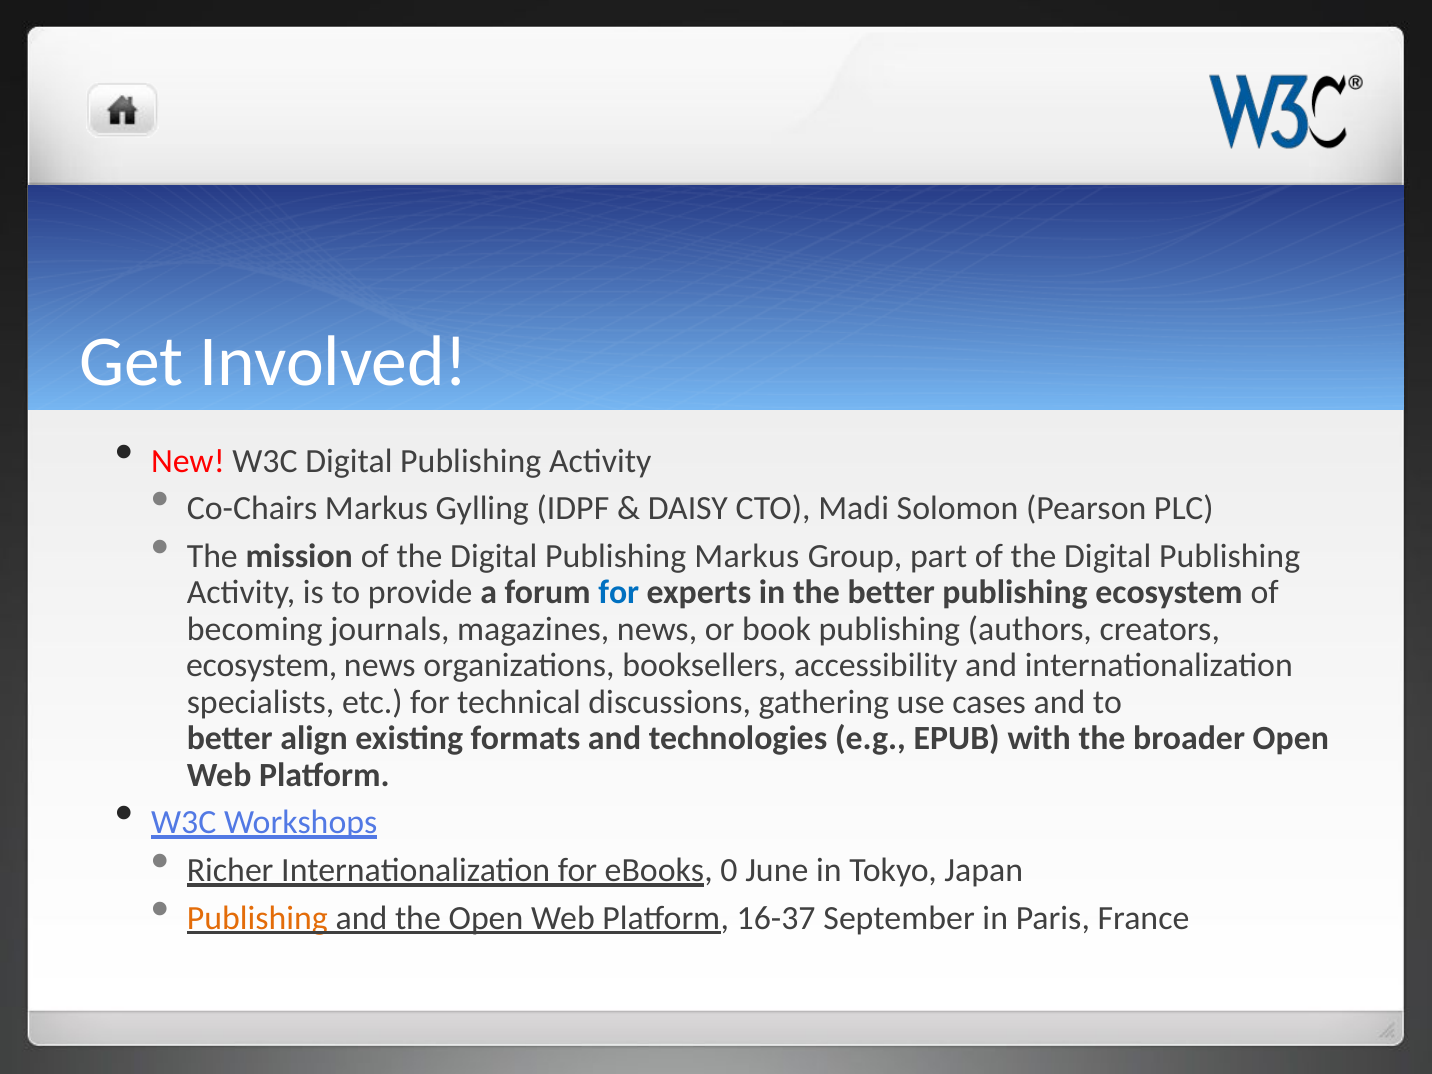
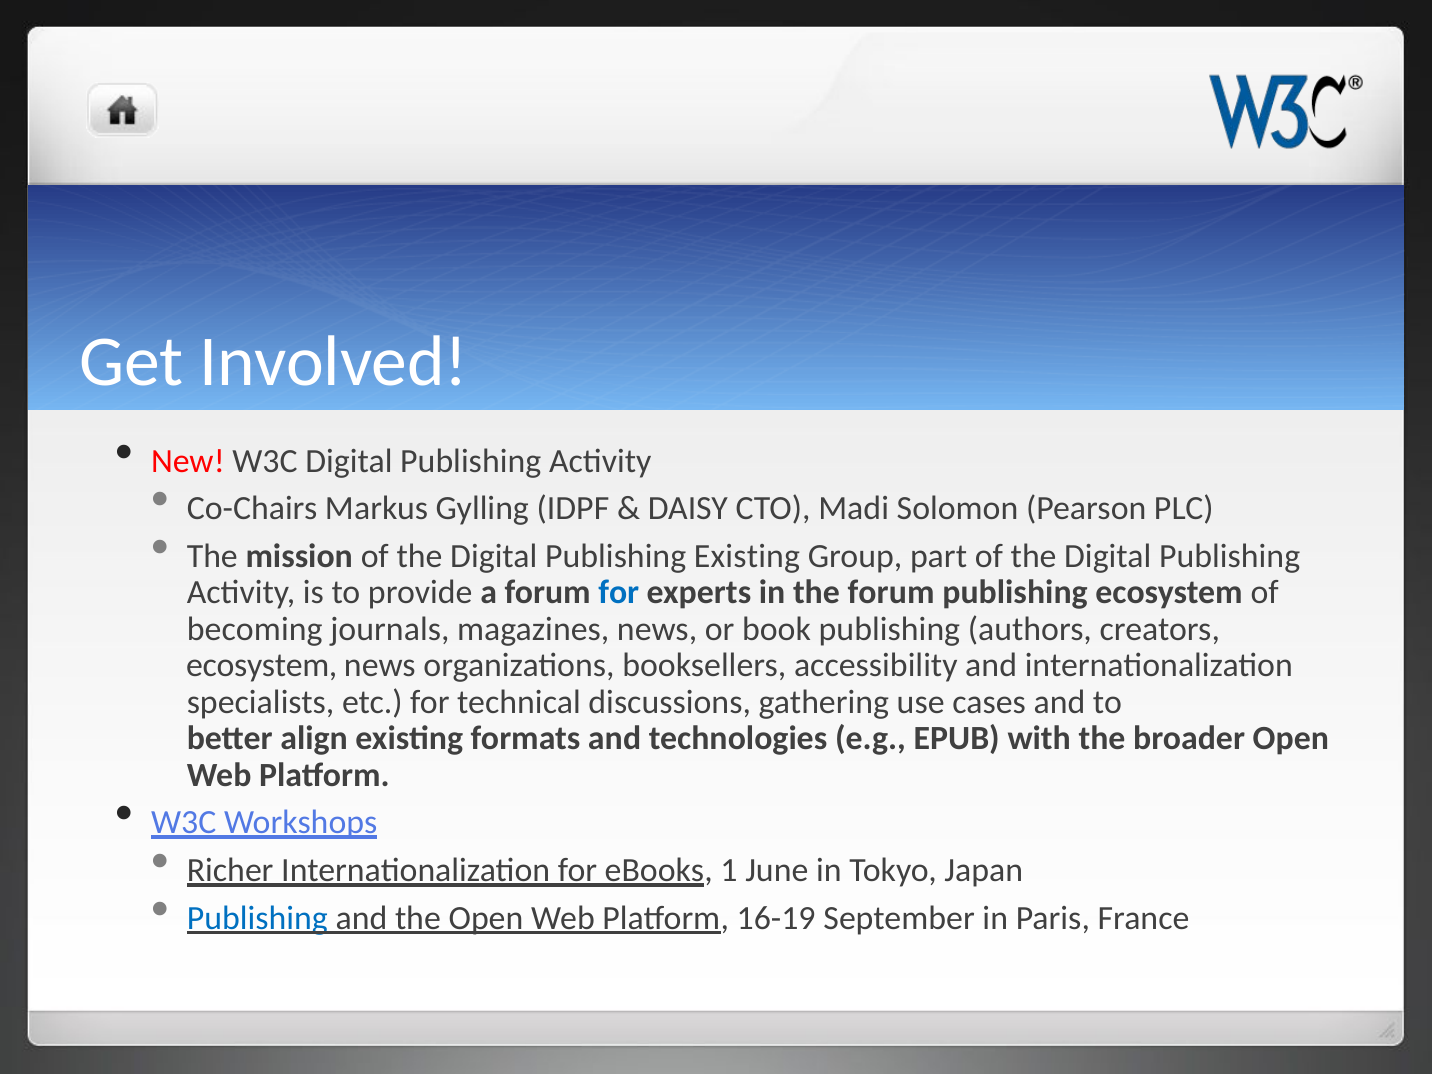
Publishing Markus: Markus -> Existing (747, 556)
the better: better -> forum (891, 593)
0: 0 -> 1 (729, 870)
Publishing colour: orange -> blue (257, 918)
16-37: 16-37 -> 16-19 (776, 918)
